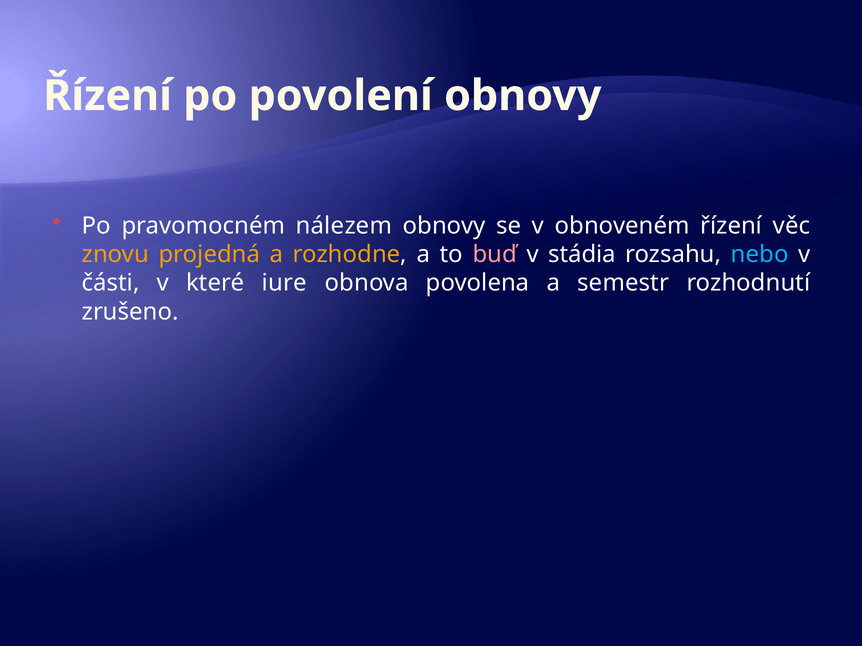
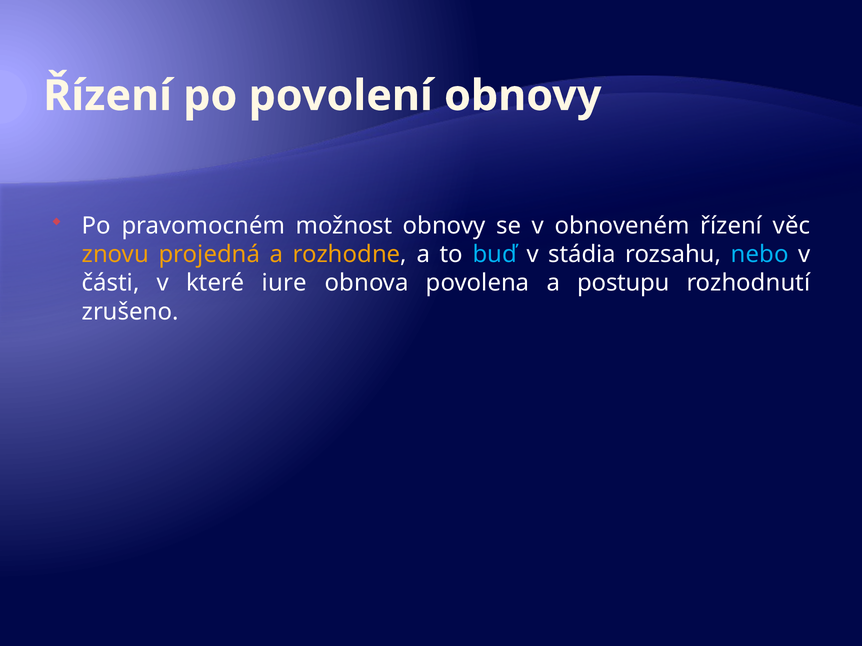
nálezem: nálezem -> možnost (344, 226)
buď colour: pink -> light blue (495, 255)
semestr: semestr -> postupu (623, 283)
